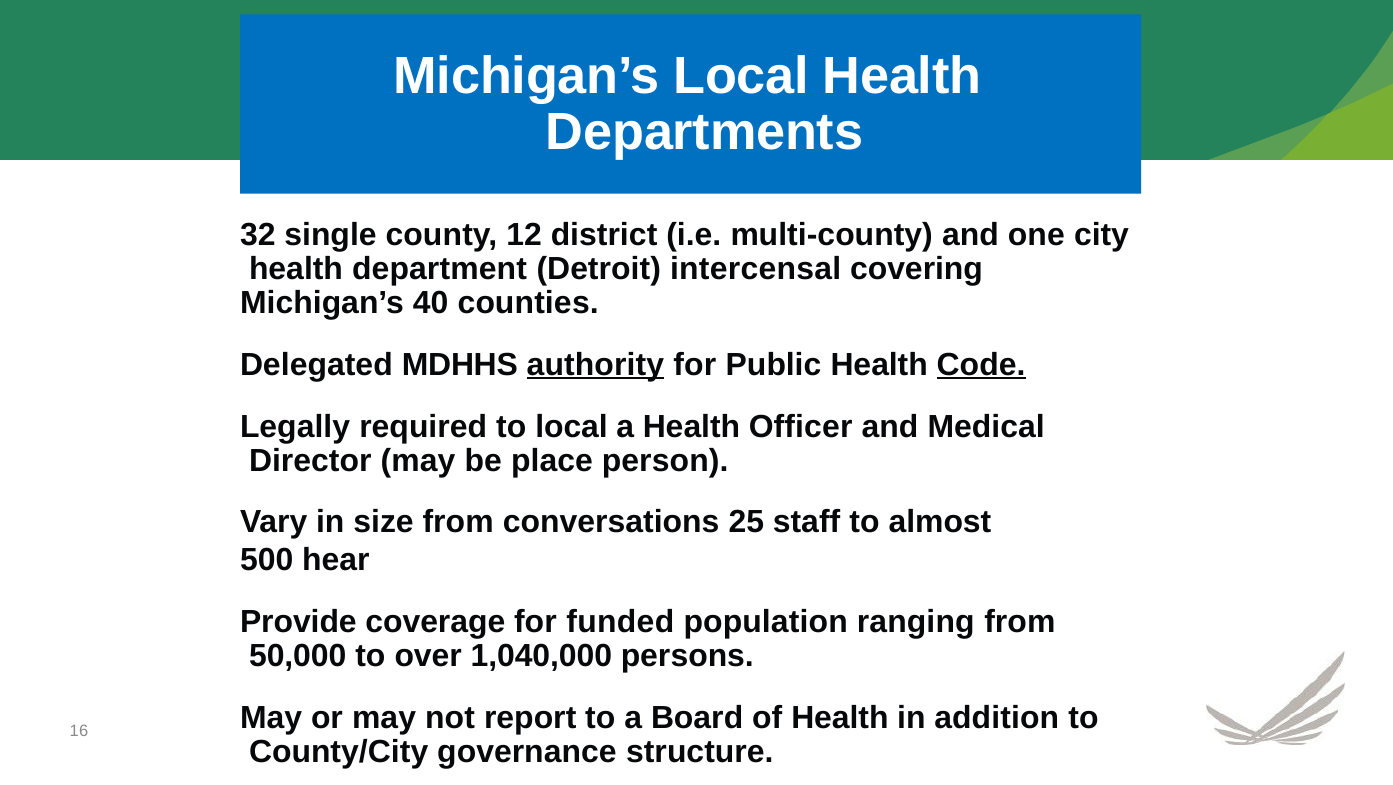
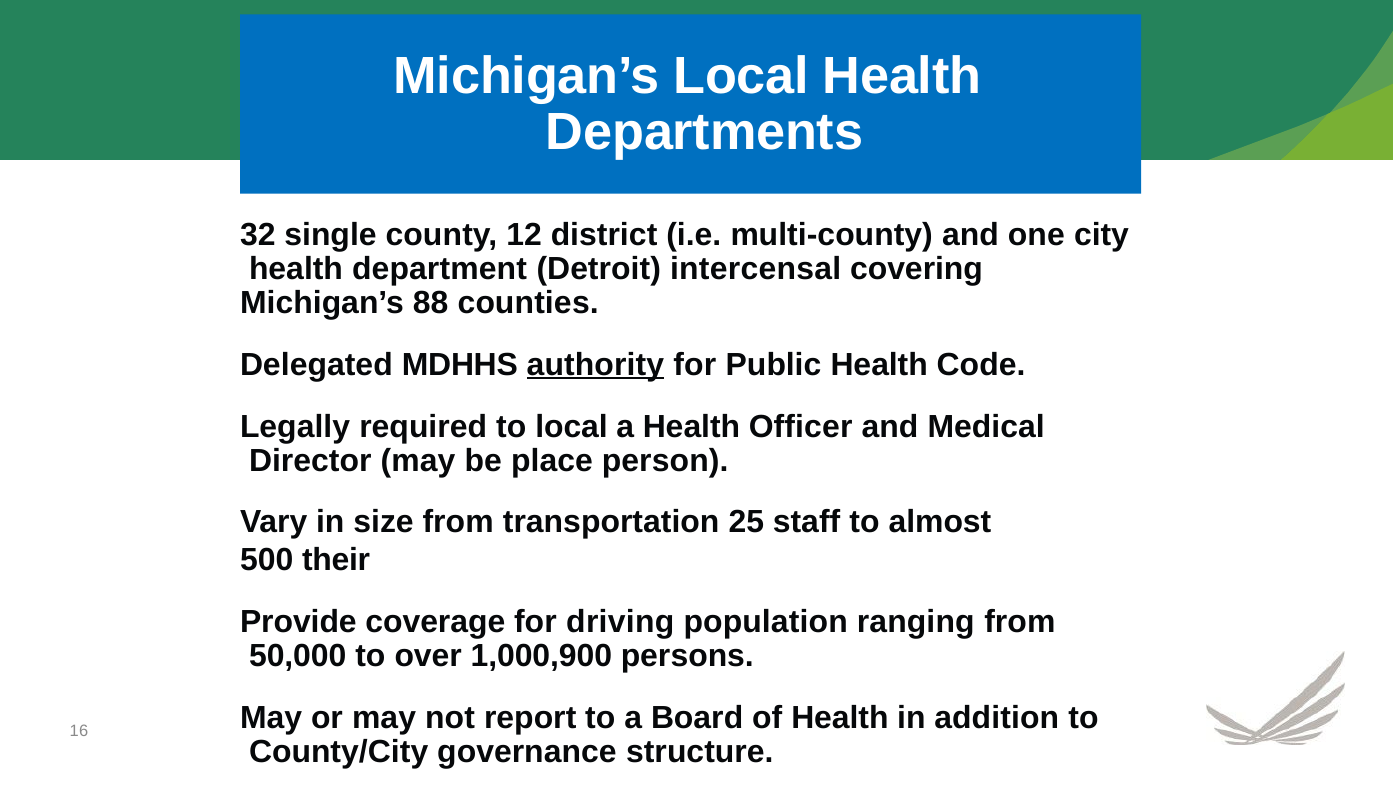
40: 40 -> 88 (431, 303)
Code underline: present -> none (981, 364)
conversations: conversations -> transportation (611, 522)
hear: hear -> their (336, 560)
funded: funded -> driving (620, 622)
1,040,000: 1,040,000 -> 1,000,900 (541, 656)
